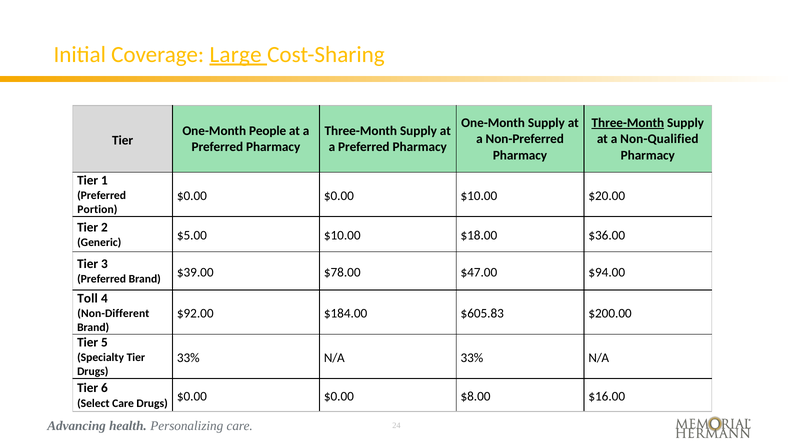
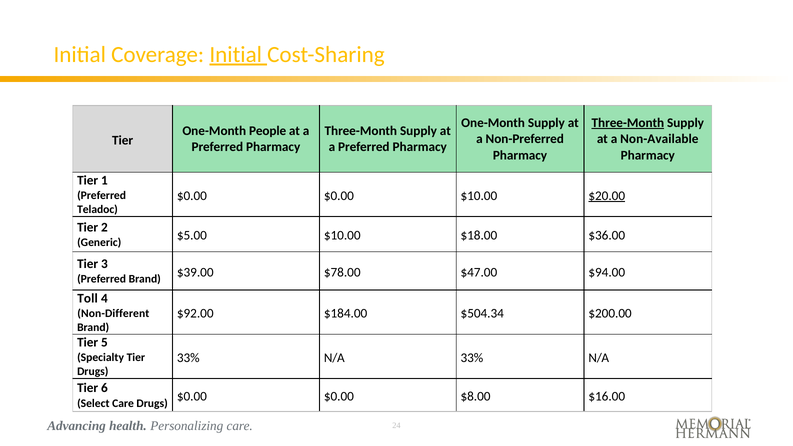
Coverage Large: Large -> Initial (236, 55)
Non-Qualified: Non-Qualified -> Non-Available (659, 139)
$20.00 underline: none -> present (607, 196)
Portion: Portion -> Teladoc (97, 210)
$605.83: $605.83 -> $504.34 (482, 313)
